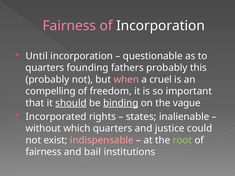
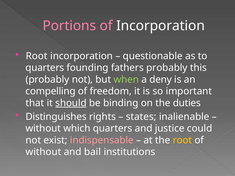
Fairness: Fairness -> Portions (69, 26)
Until: Until -> Root (37, 56)
when colour: pink -> light green (126, 80)
cruel: cruel -> deny (161, 80)
binding underline: present -> none (121, 103)
vague: vague -> duties (187, 103)
Incorporated: Incorporated -> Distinguishes (56, 117)
root colour: light green -> yellow (182, 140)
fairness: fairness -> without (43, 152)
